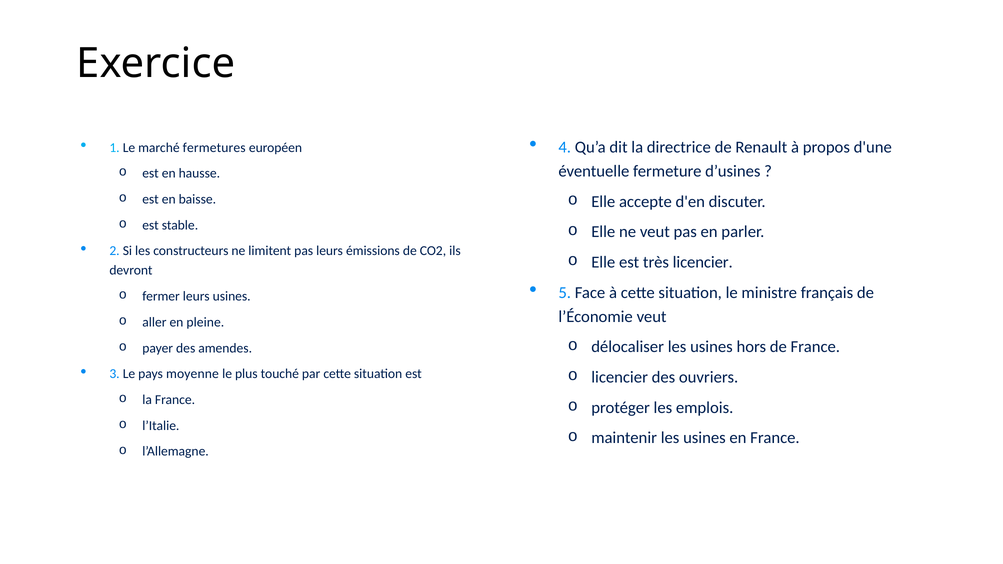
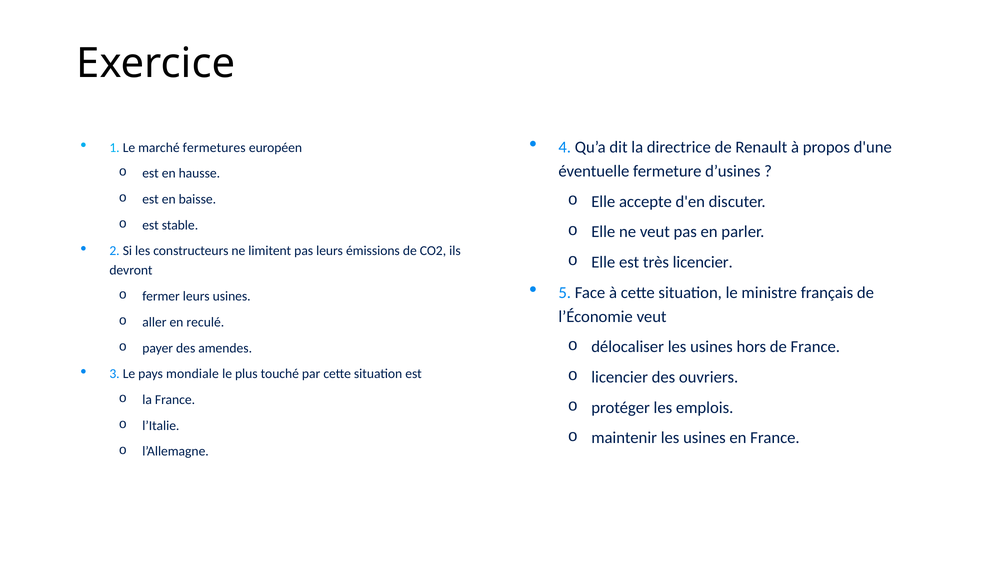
pleine: pleine -> reculé (205, 322)
moyenne: moyenne -> mondiale (192, 374)
